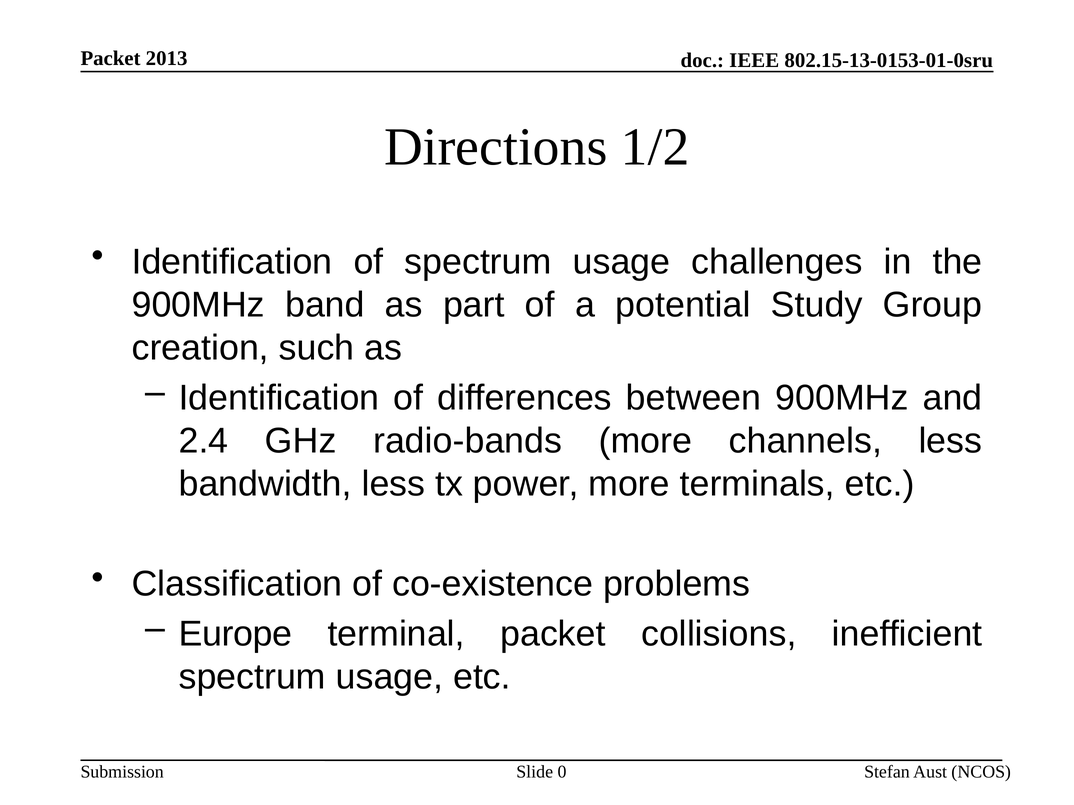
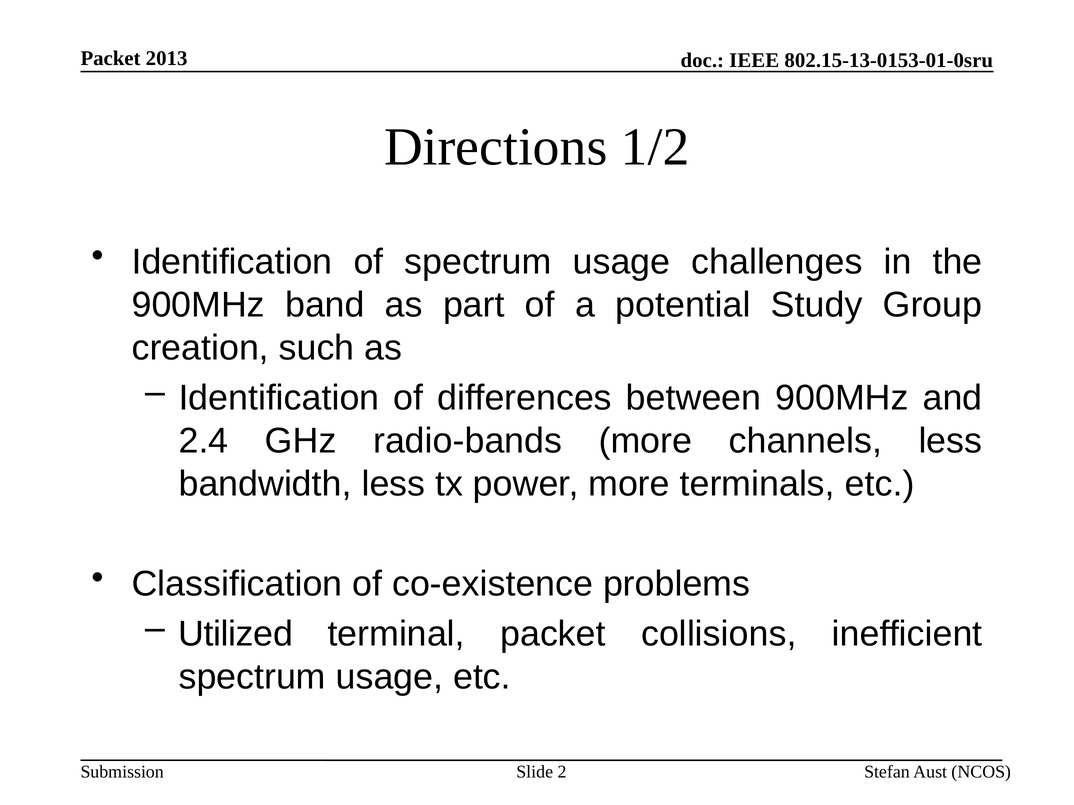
Europe: Europe -> Utilized (236, 634)
0: 0 -> 2 (562, 773)
